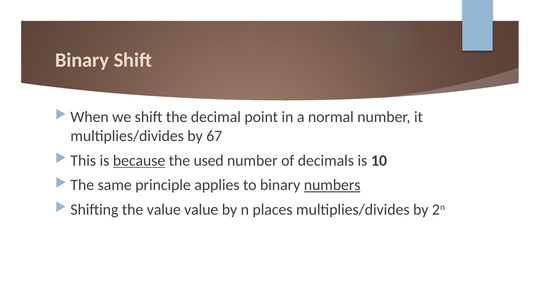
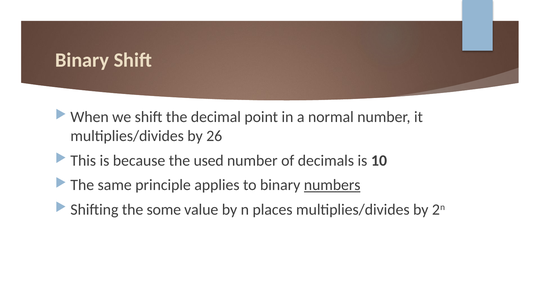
67: 67 -> 26 (214, 136)
because underline: present -> none (139, 160)
the value: value -> some (164, 210)
